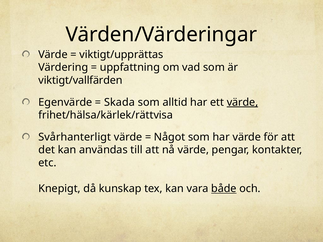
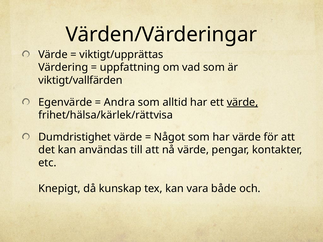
Skada: Skada -> Andra (120, 102)
Svårhanterligt: Svårhanterligt -> Dumdristighet (75, 137)
både underline: present -> none (224, 189)
